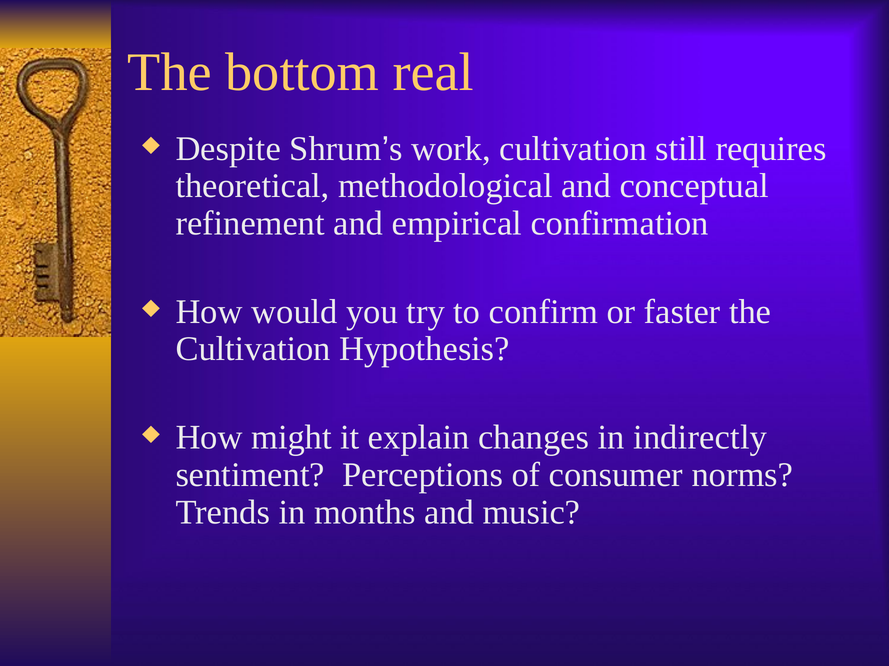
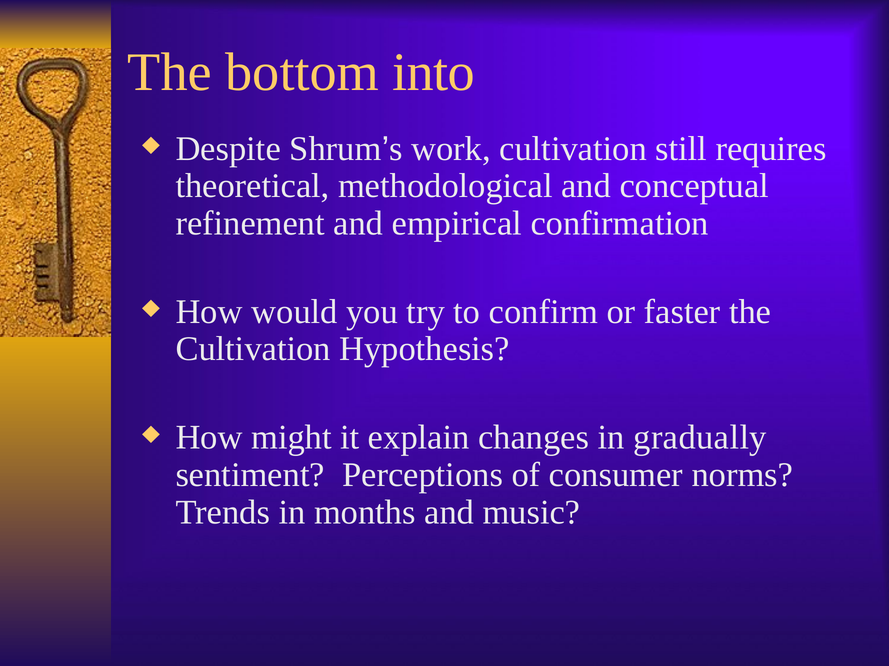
real: real -> into (434, 73)
indirectly: indirectly -> gradually (700, 438)
